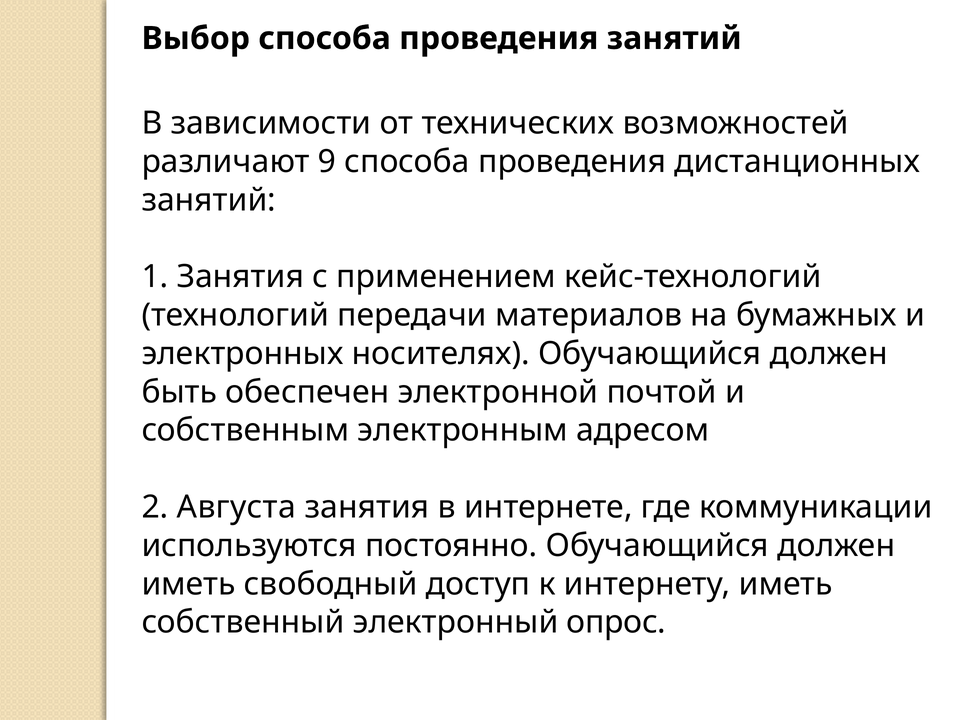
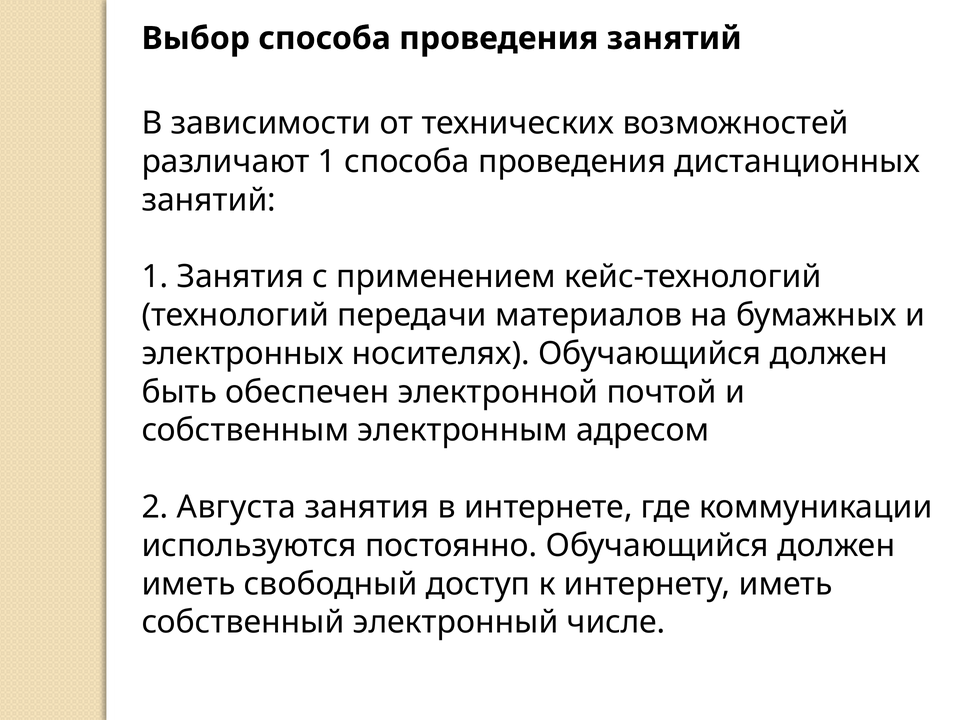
различают 9: 9 -> 1 (327, 161)
опрос: опрос -> числе (616, 622)
